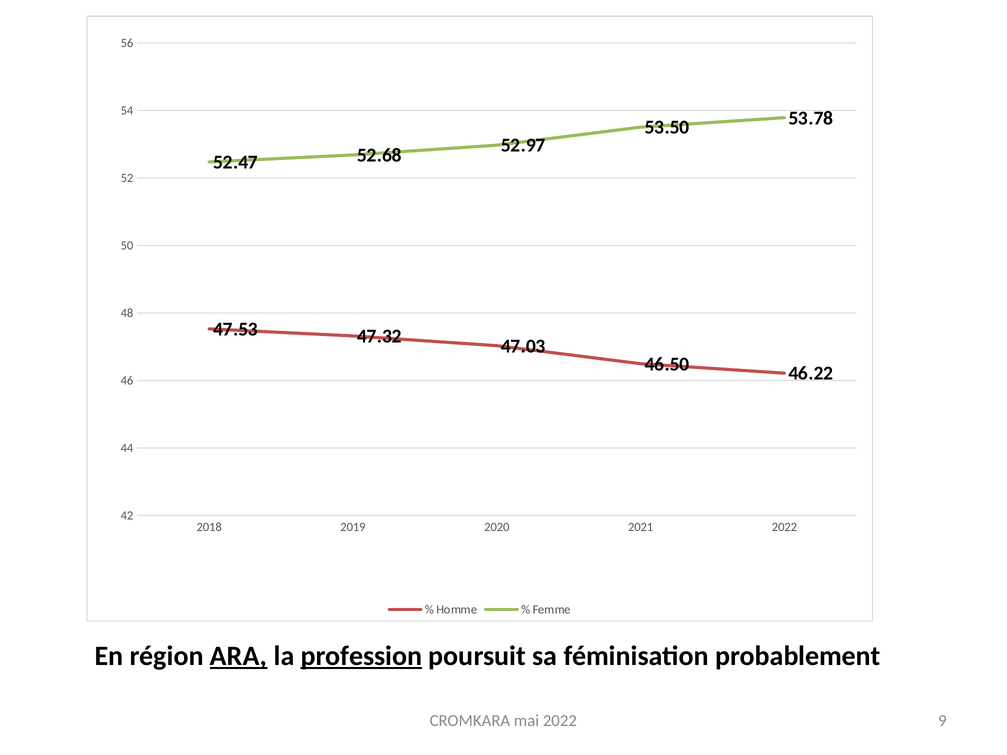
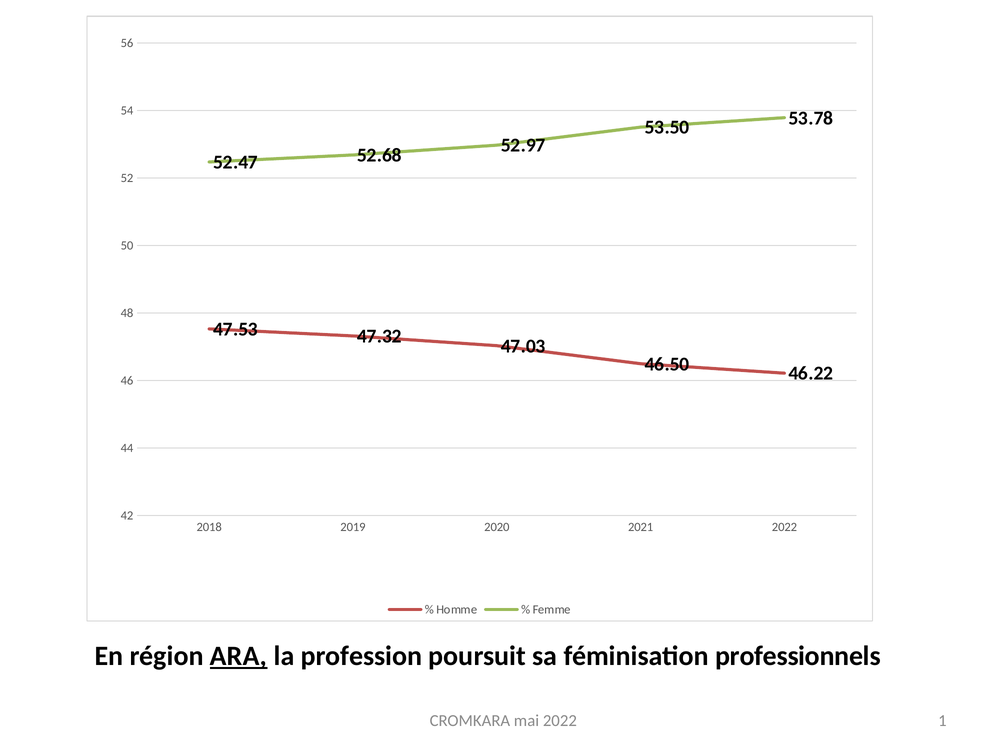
profession underline: present -> none (361, 656)
probablement: probablement -> professionnels (798, 656)
9: 9 -> 1 (942, 721)
